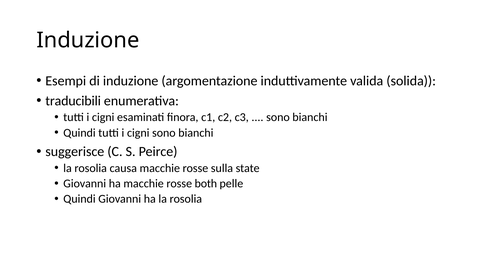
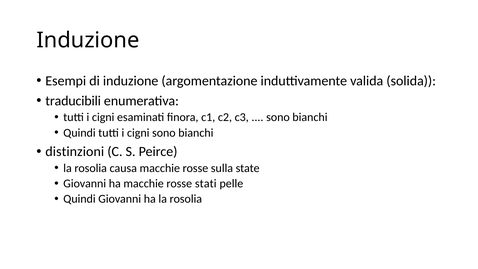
suggerisce: suggerisce -> distinzioni (75, 152)
both: both -> stati (206, 183)
